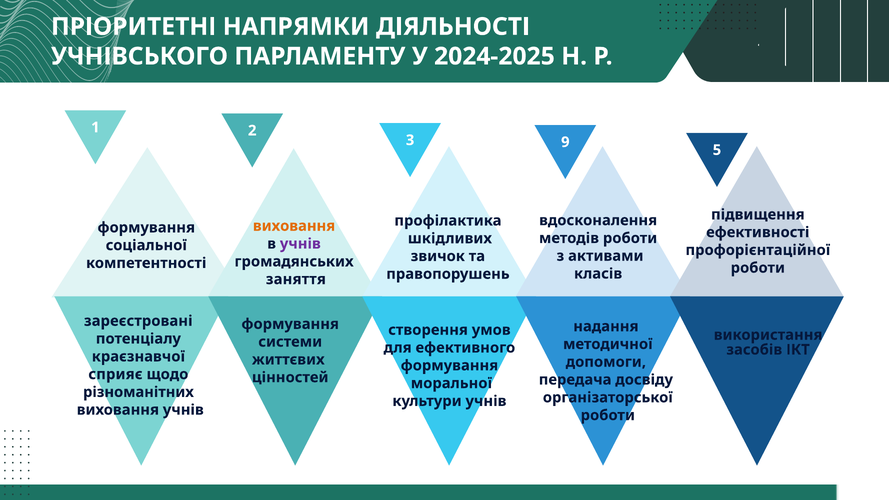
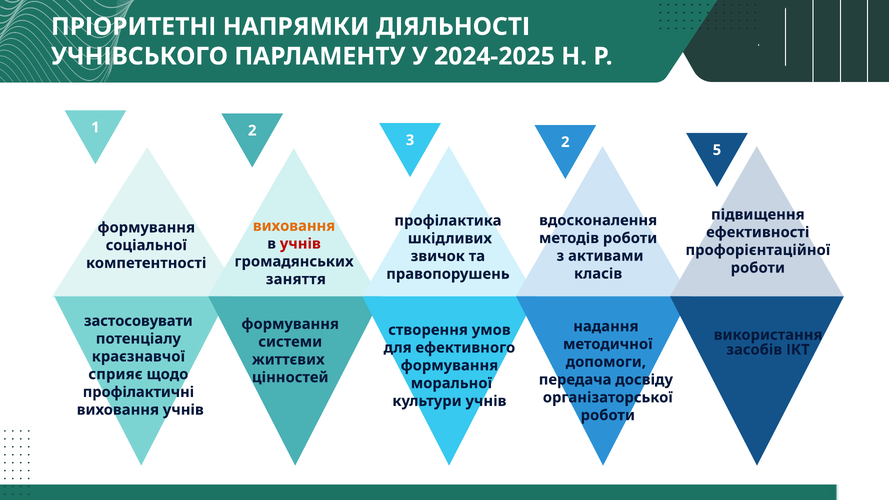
3 9: 9 -> 2 (565, 142)
учнів colour: purple -> red (300, 244)
зареєстровані: зареєстровані -> застосовувати (138, 321)
різноманітних: різноманітних -> профілактичні (138, 392)
